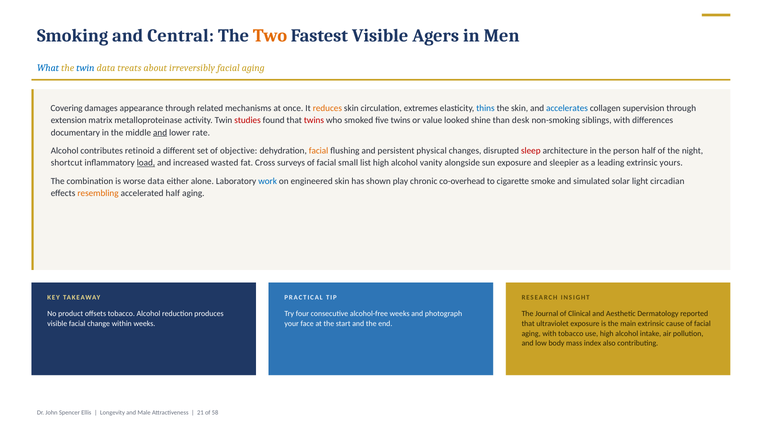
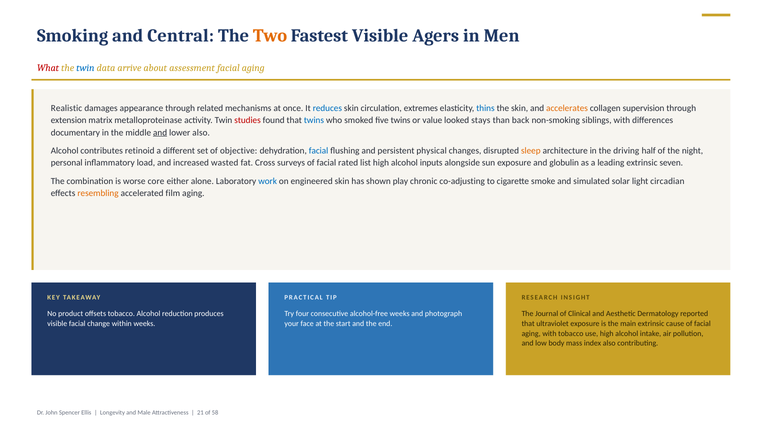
What colour: blue -> red (48, 68)
treats: treats -> arrive (129, 68)
irreversibly: irreversibly -> assessment (192, 68)
Covering: Covering -> Realistic (67, 108)
reduces colour: orange -> blue (327, 108)
accelerates colour: blue -> orange (567, 108)
twins colour: red -> blue (314, 120)
shine: shine -> stays (481, 120)
desk: desk -> back (521, 120)
lower rate: rate -> also (201, 132)
facial colour: orange -> blue (319, 151)
sleep colour: red -> orange (531, 151)
person: person -> driving (626, 151)
shortcut: shortcut -> personal (67, 163)
load underline: present -> none (146, 163)
small: small -> rated (348, 163)
vanity: vanity -> inputs (431, 163)
sleepier: sleepier -> globulin (564, 163)
yours: yours -> seven (671, 163)
worse data: data -> core (156, 181)
co-overhead: co-overhead -> co-adjusting (462, 181)
accelerated half: half -> film (173, 193)
